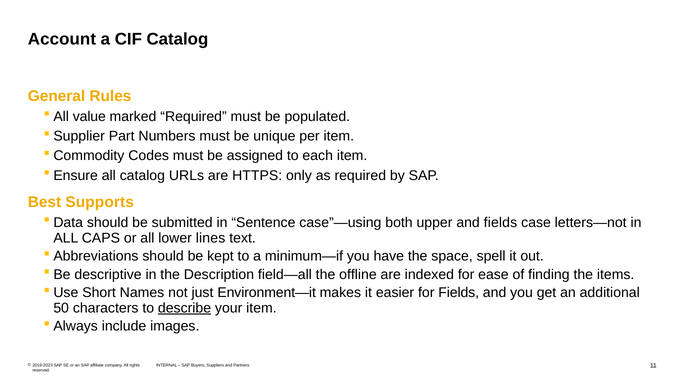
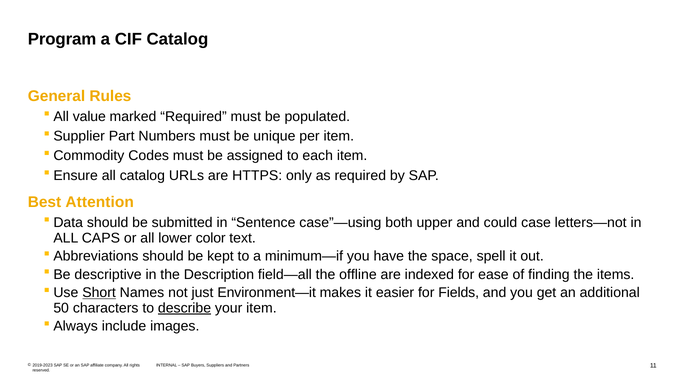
Account: Account -> Program (62, 39)
Supports: Supports -> Attention (100, 202)
and fields: fields -> could (501, 223)
lines: lines -> color (211, 238)
Short underline: none -> present (99, 293)
